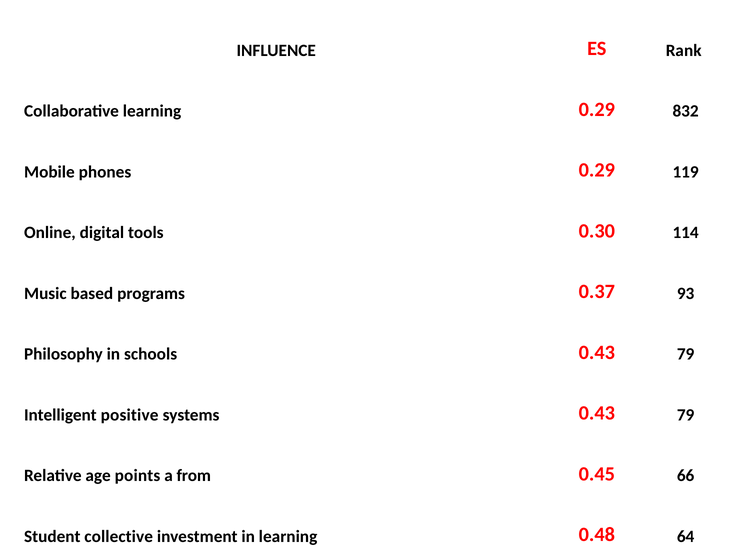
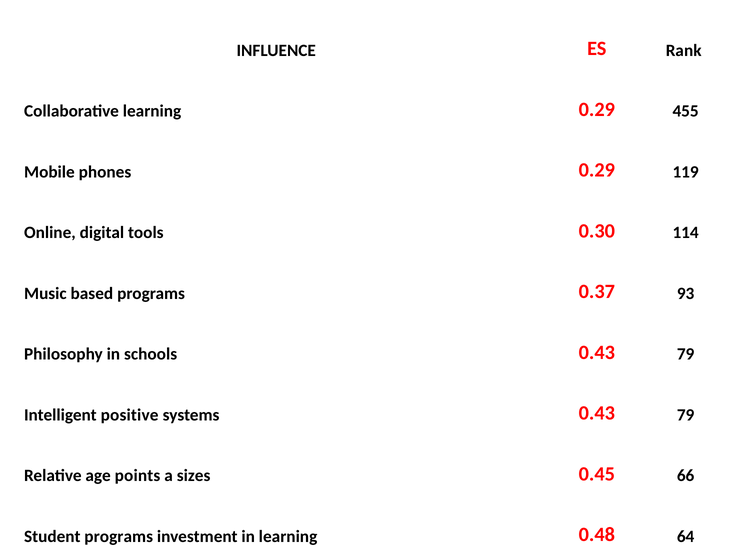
832: 832 -> 455 (686, 111)
from: from -> sizes (194, 476)
Student collective: collective -> programs (119, 537)
